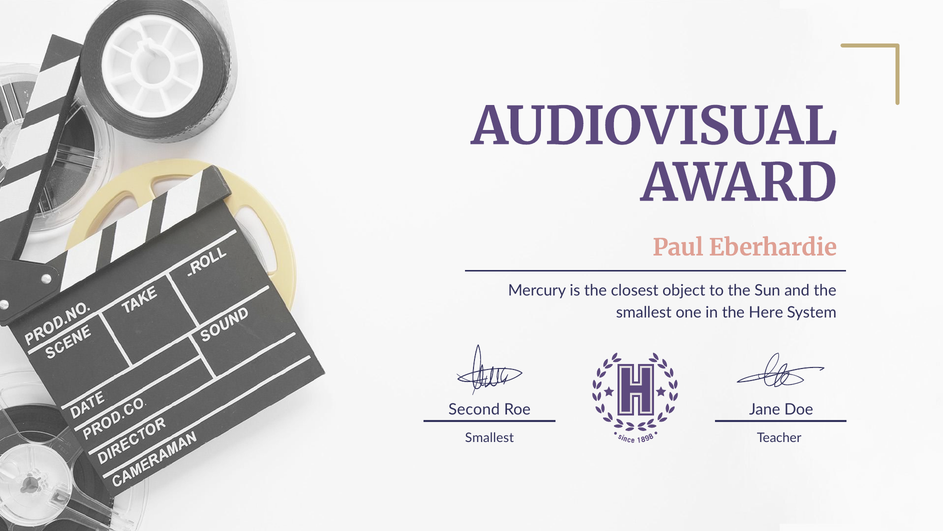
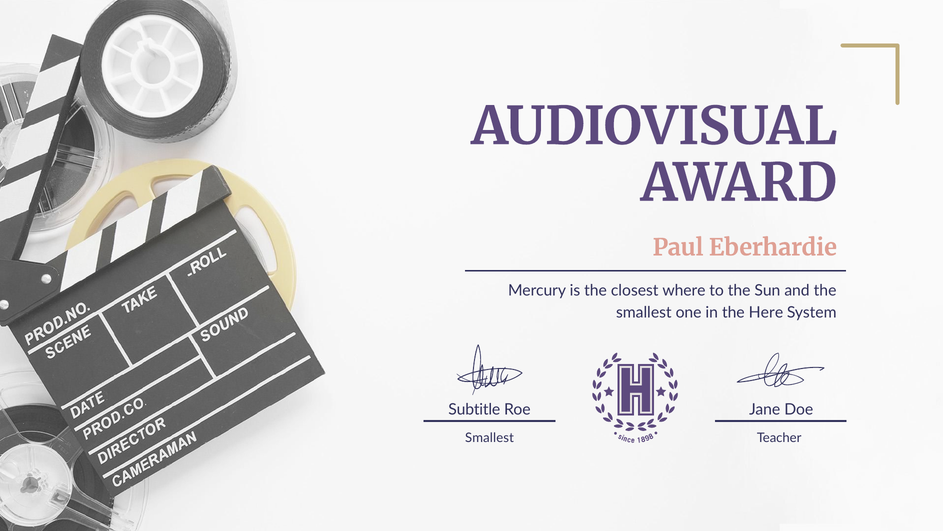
object: object -> where (684, 290)
Second: Second -> Subtitle (474, 409)
